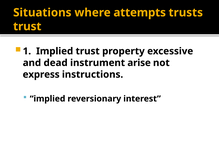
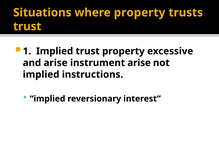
where attempts: attempts -> property (140, 13)
and dead: dead -> arise (56, 63)
express: express -> implied (41, 75)
